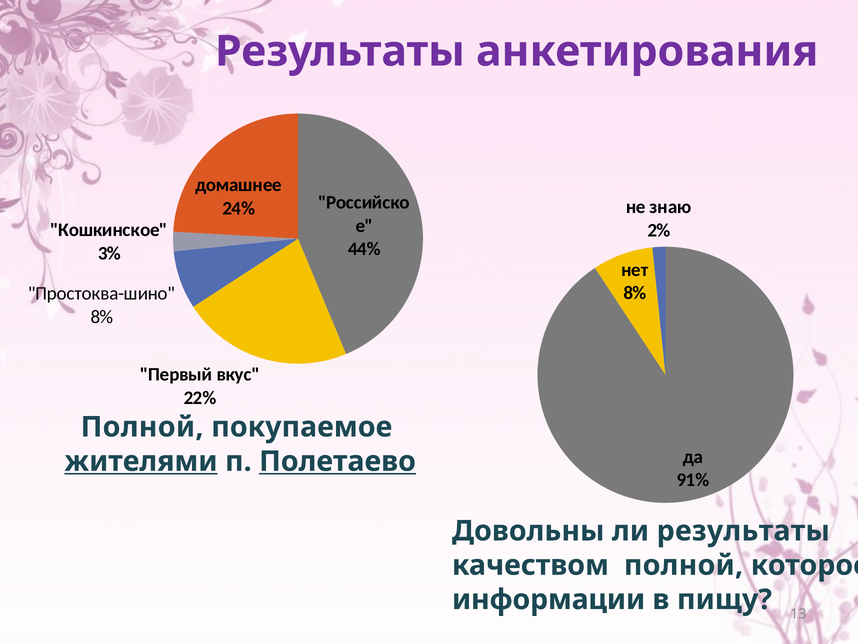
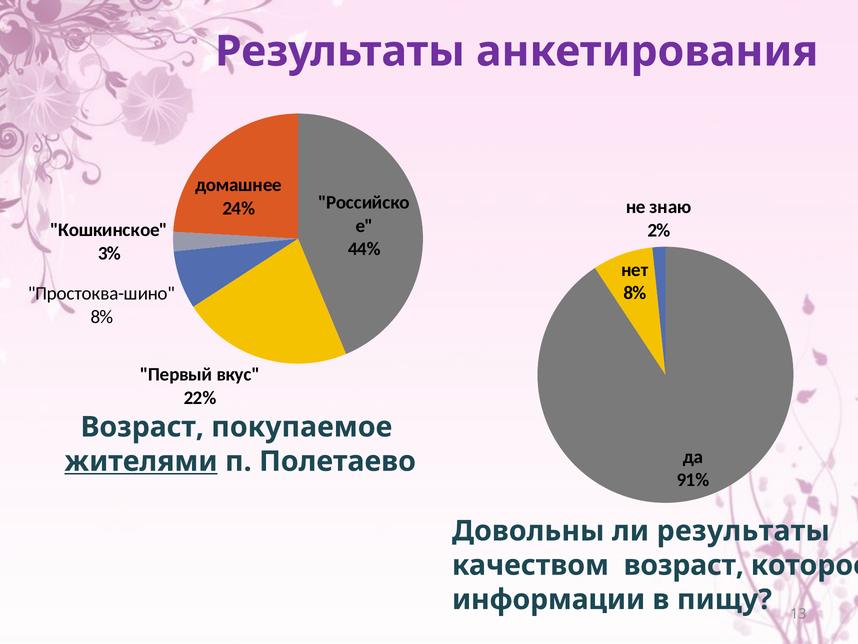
Полной: Полной -> Возраст (142, 427)
Полетаево underline: present -> none (337, 461)
качеством полной: полной -> возраст (684, 565)
